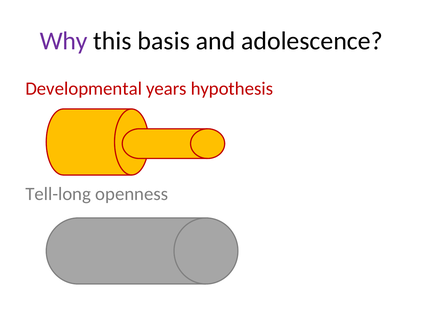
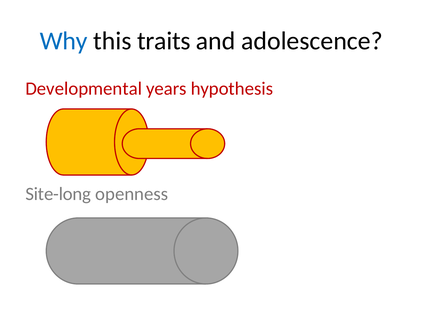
Why colour: purple -> blue (64, 41)
basis: basis -> traits (164, 41)
Tell-long: Tell-long -> Site-long (58, 194)
